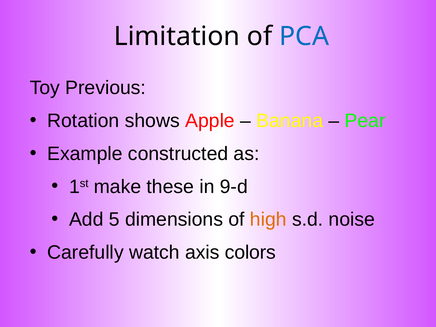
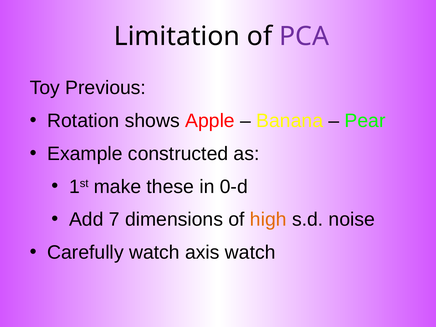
PCA colour: blue -> purple (304, 36)
9-d: 9-d -> 0-d (234, 187)
5: 5 -> 7 (114, 220)
axis colors: colors -> watch (250, 252)
